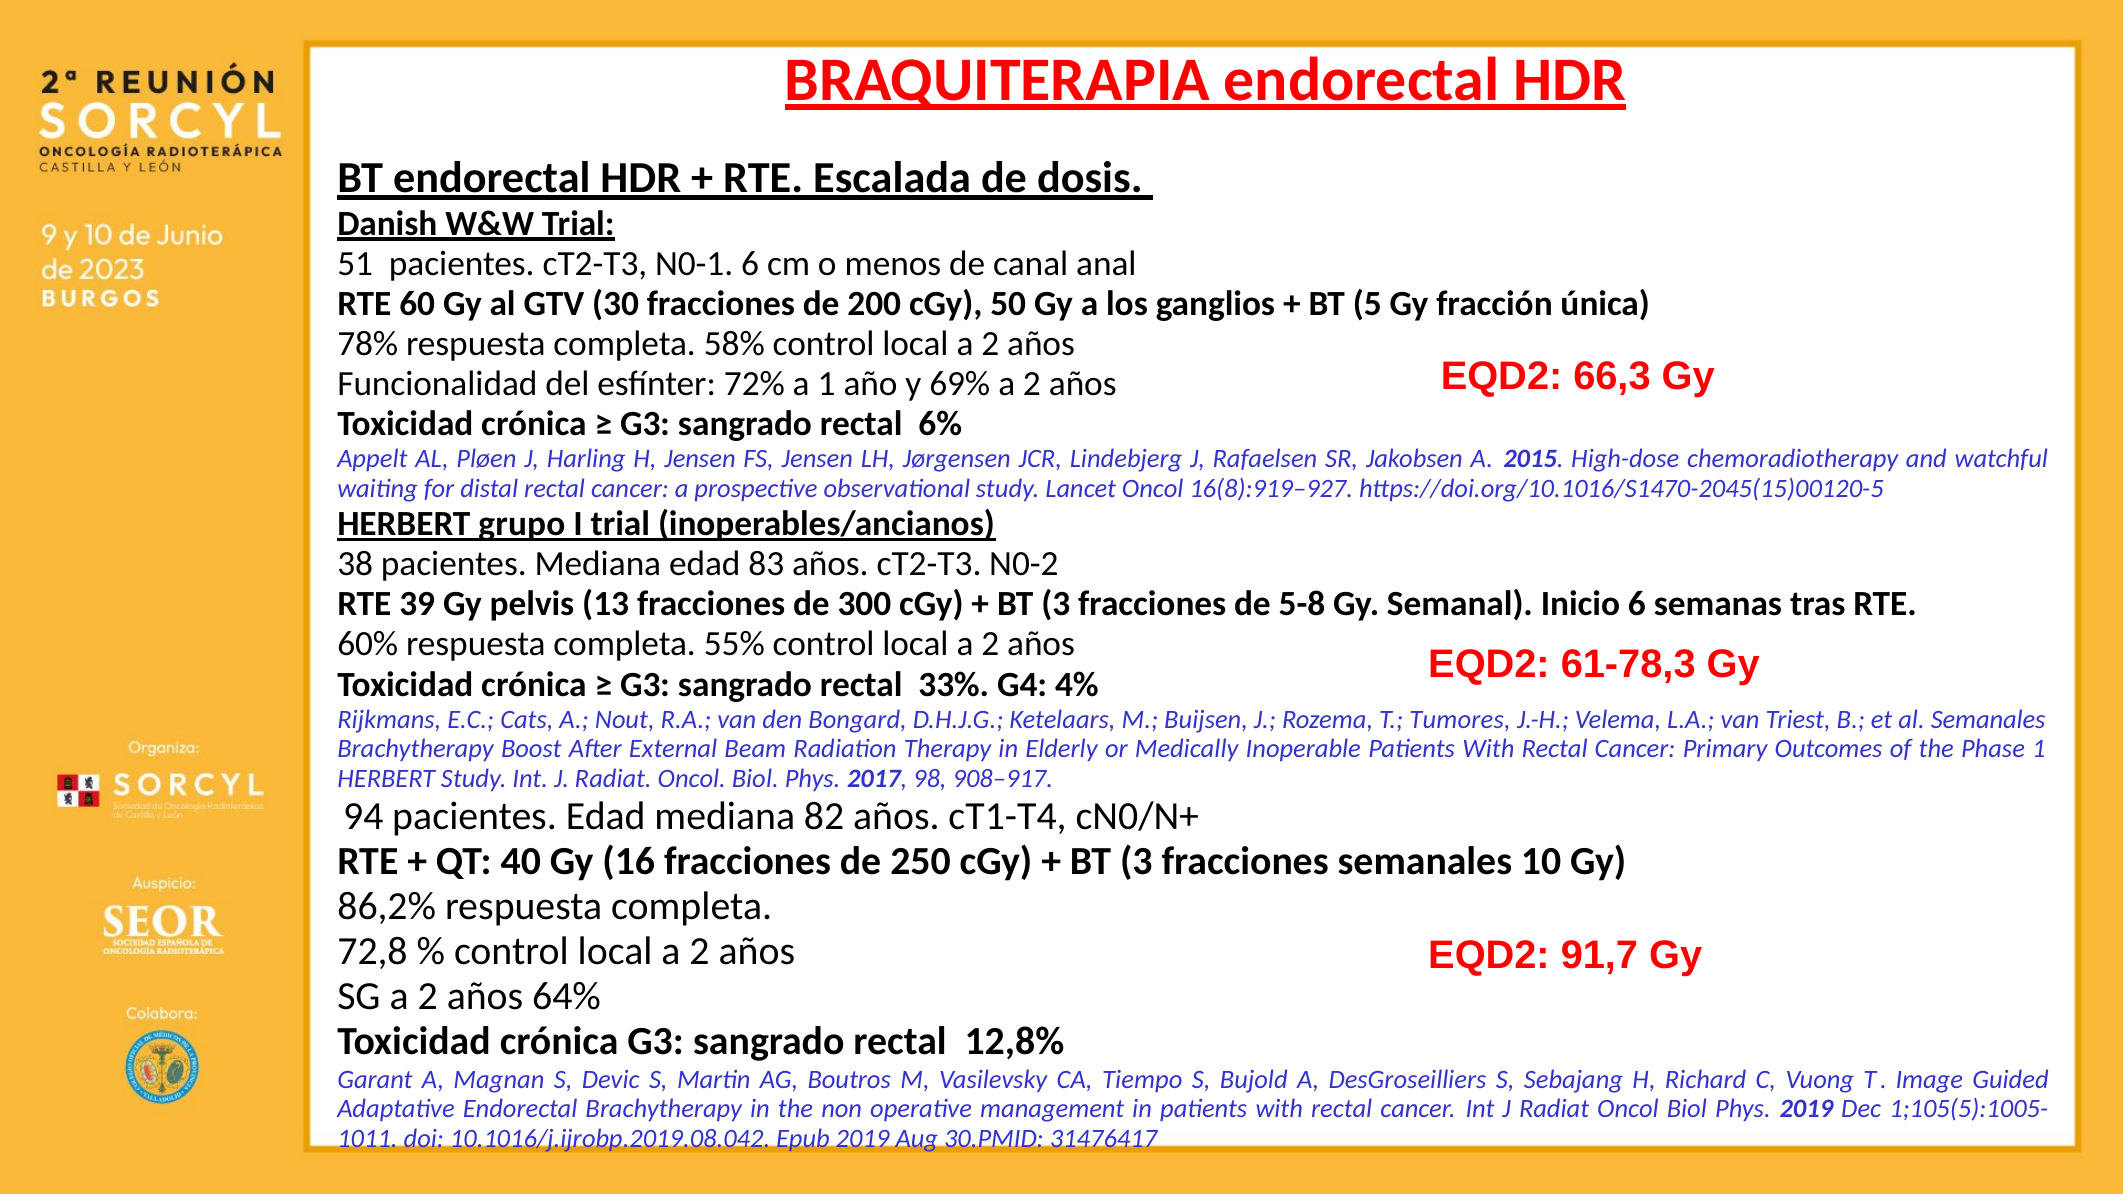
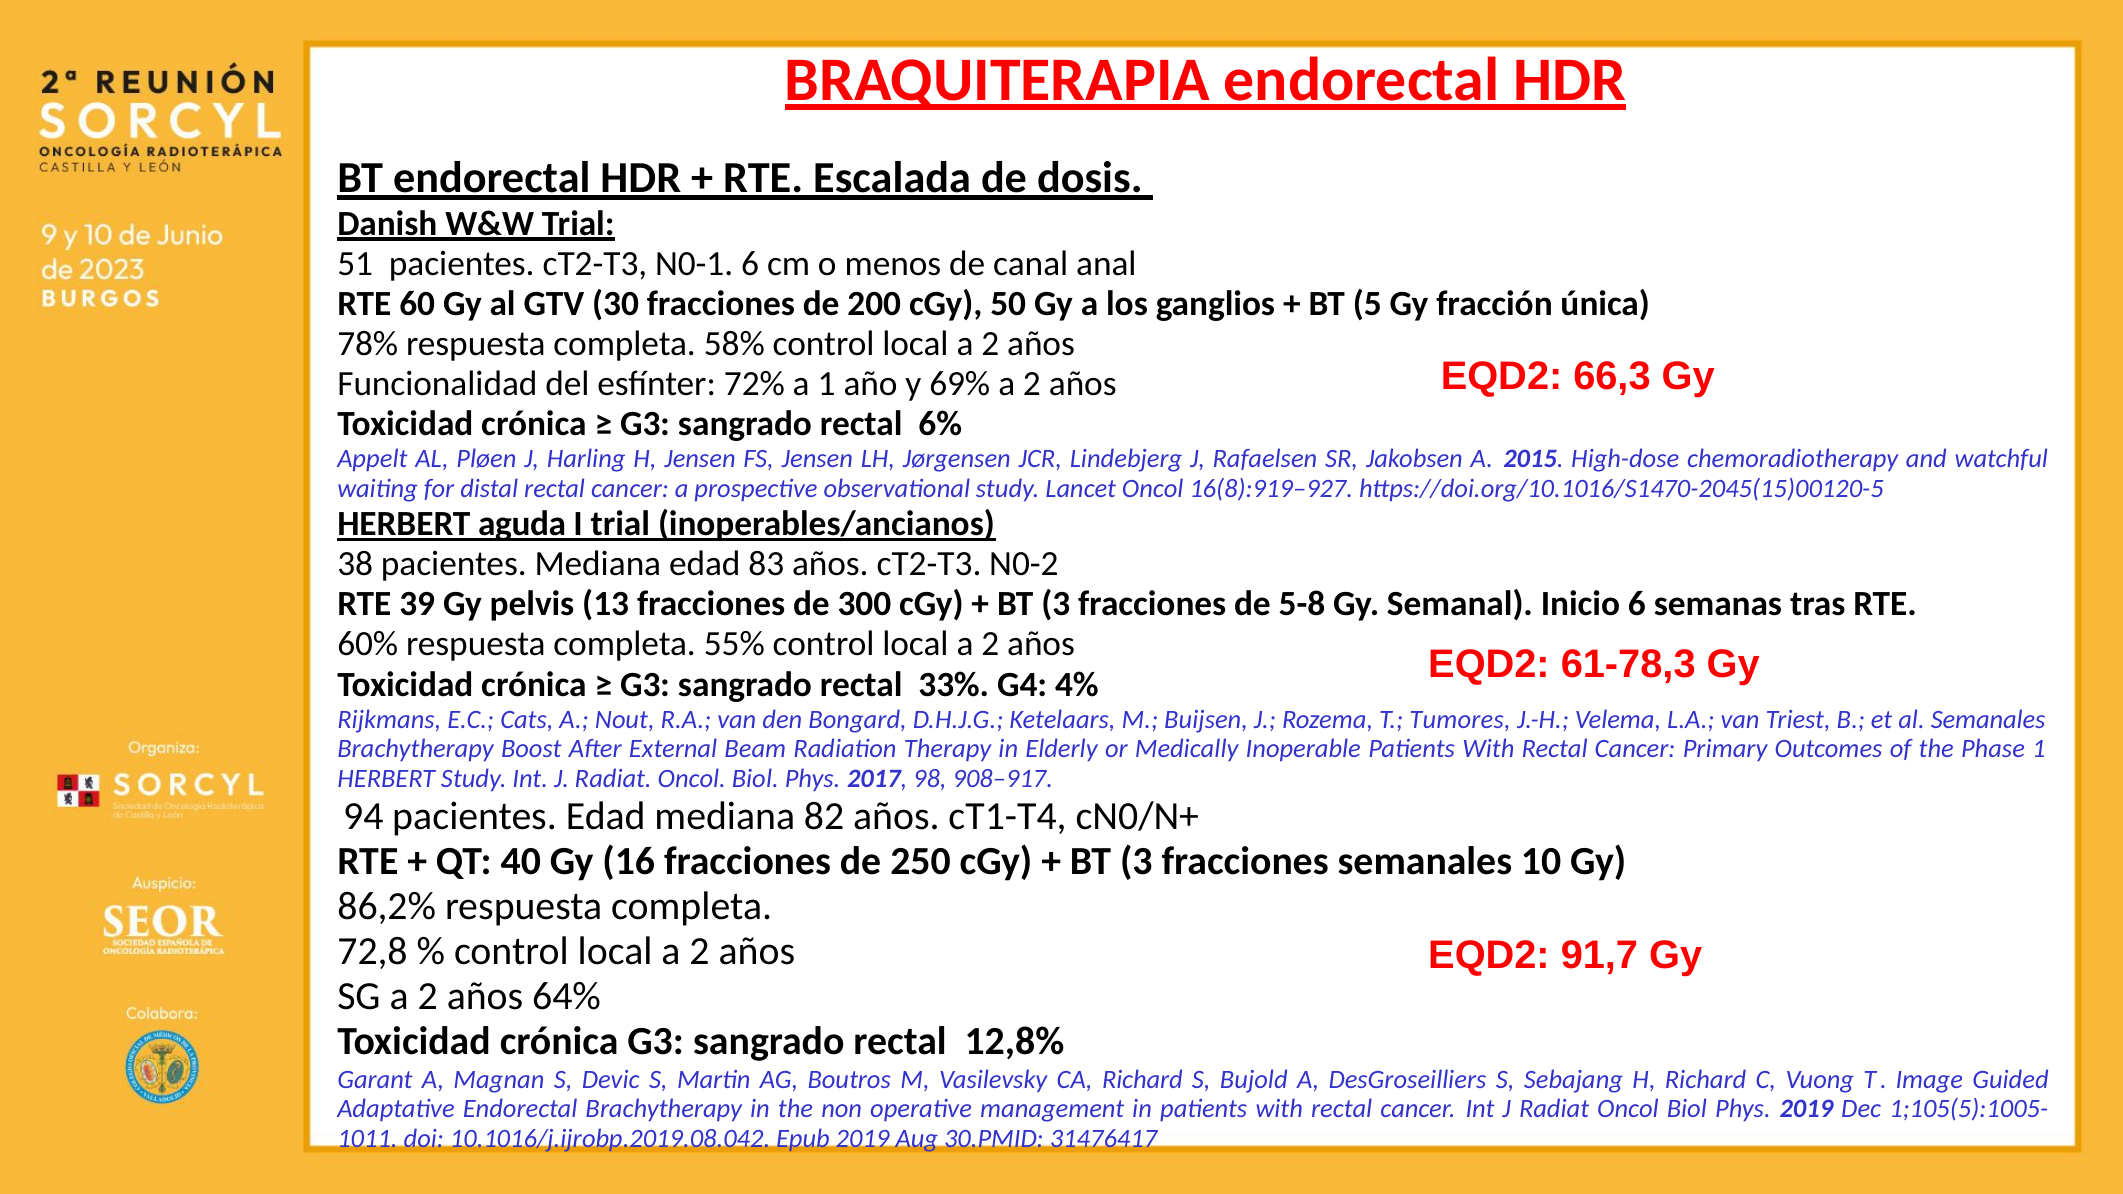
grupo: grupo -> aguda (522, 524)
CA Tiempo: Tiempo -> Richard (1142, 1079)
